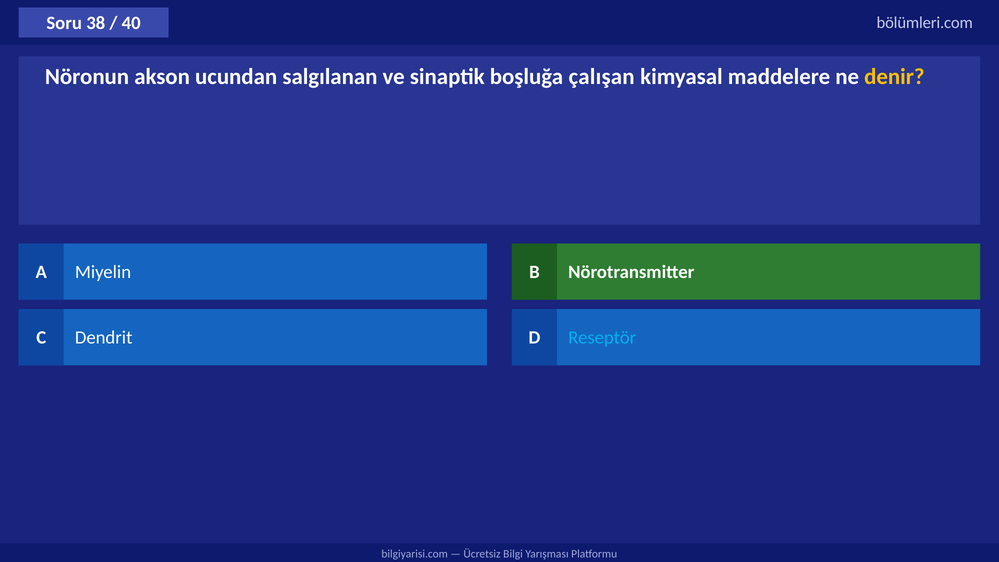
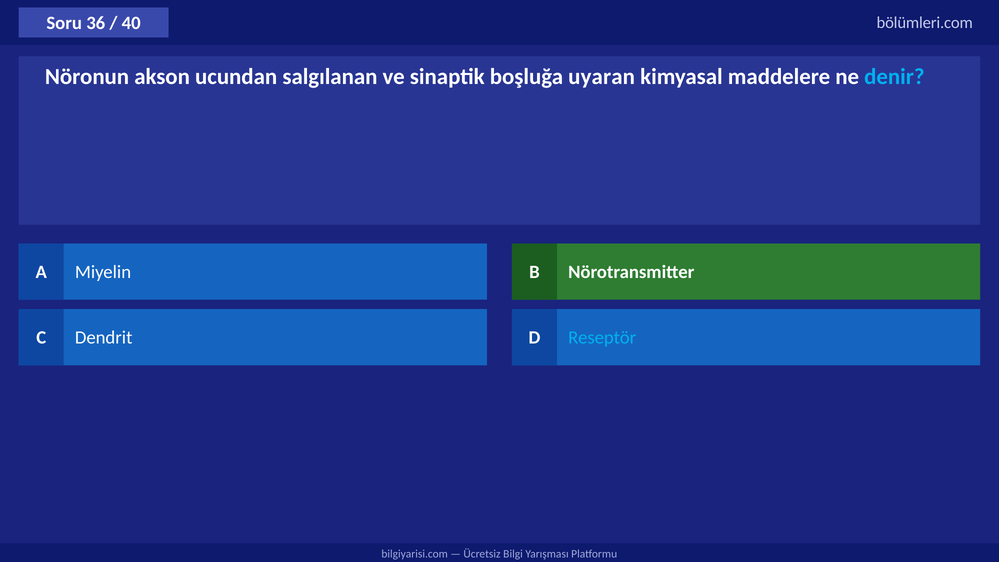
38: 38 -> 36 (96, 23)
çalışan: çalışan -> uyaran (602, 77)
denir colour: yellow -> light blue (894, 77)
